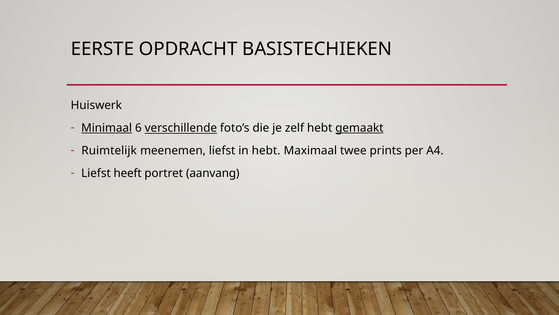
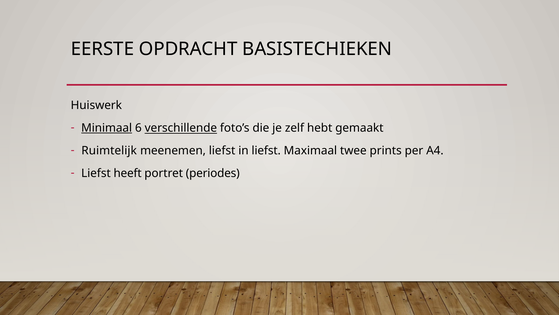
gemaakt underline: present -> none (359, 128)
in hebt: hebt -> liefst (266, 150)
aanvang: aanvang -> periodes (213, 173)
